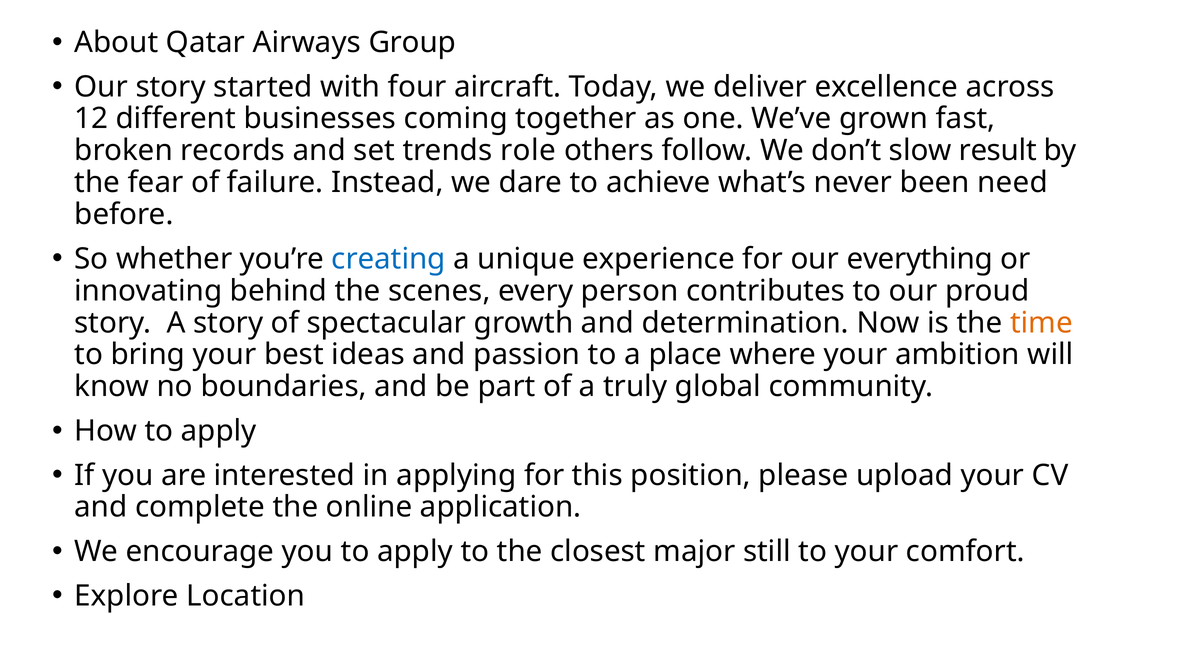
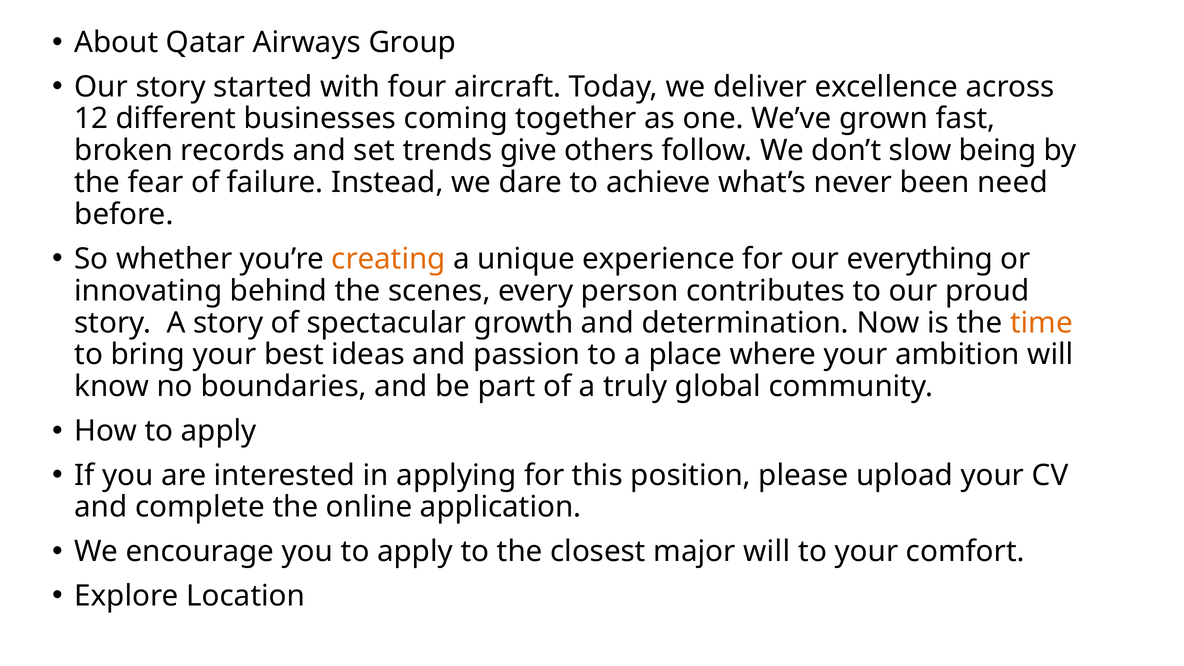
role: role -> give (528, 151)
result: result -> being (998, 151)
creating colour: blue -> orange (388, 259)
major still: still -> will (767, 552)
